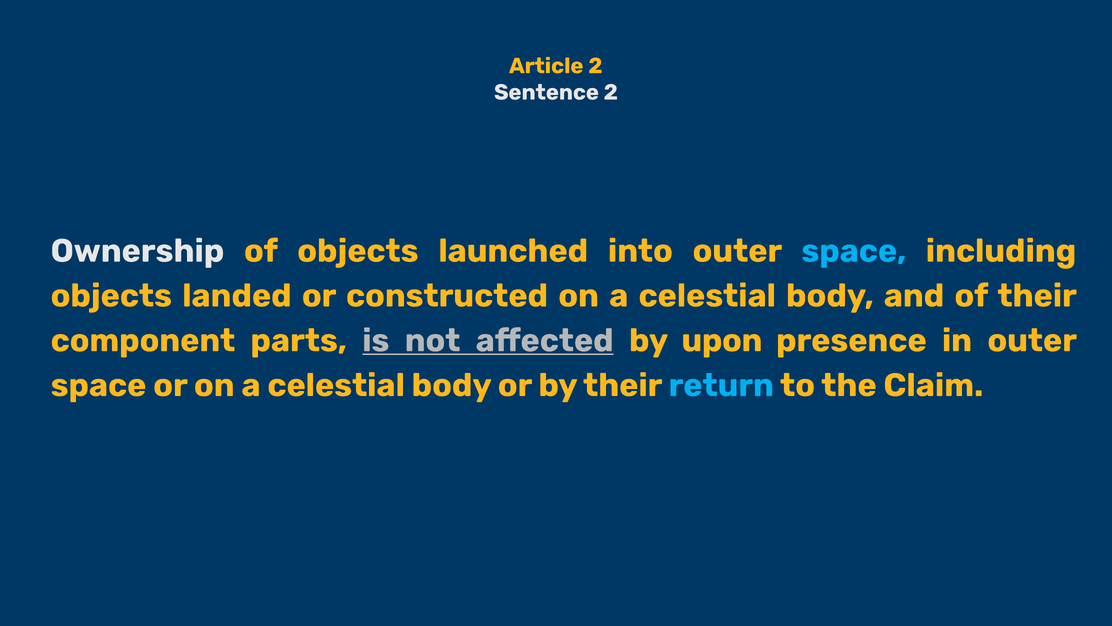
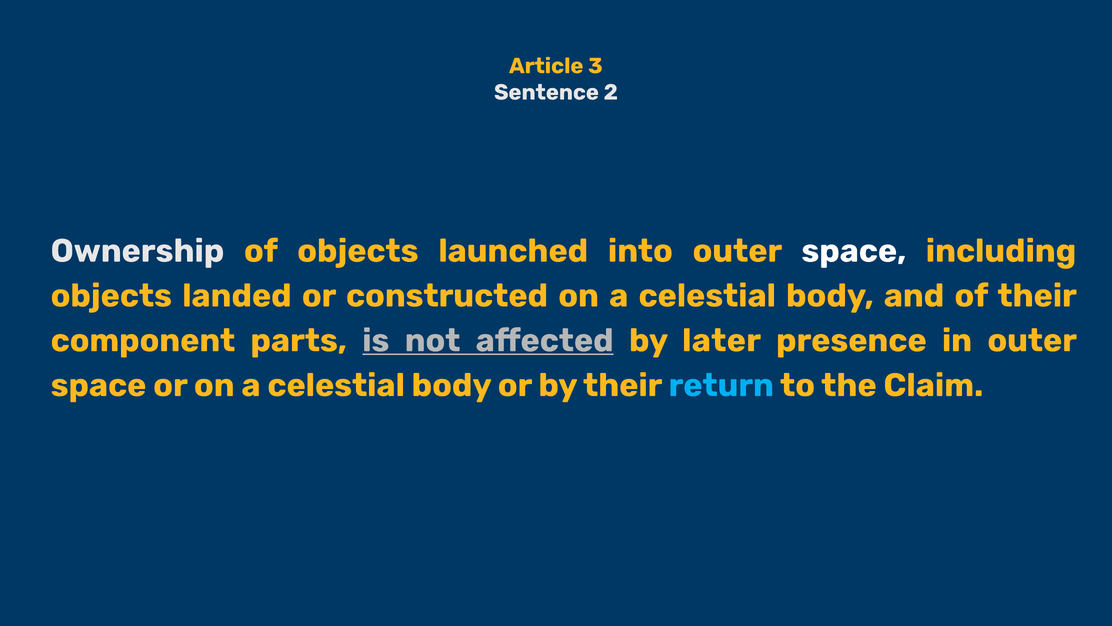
Article 2: 2 -> 3 (595, 66)
space colour: light blue -> white (854, 251)
upon: upon -> later (722, 340)
